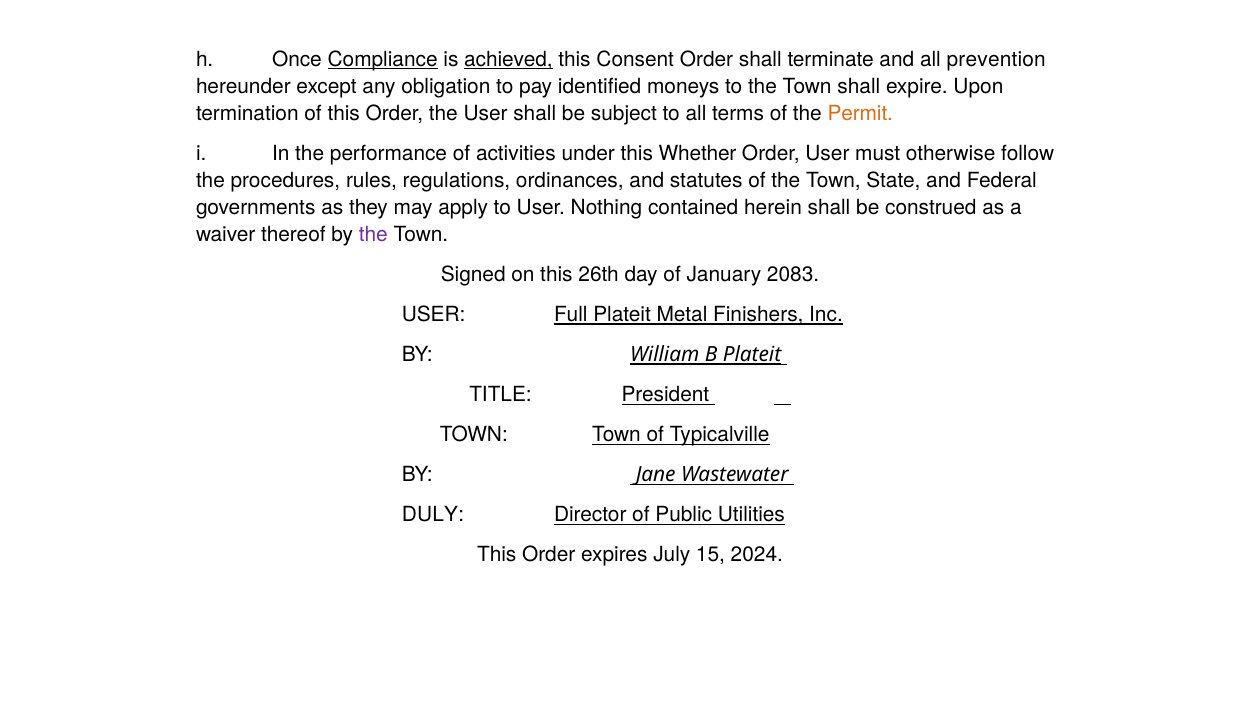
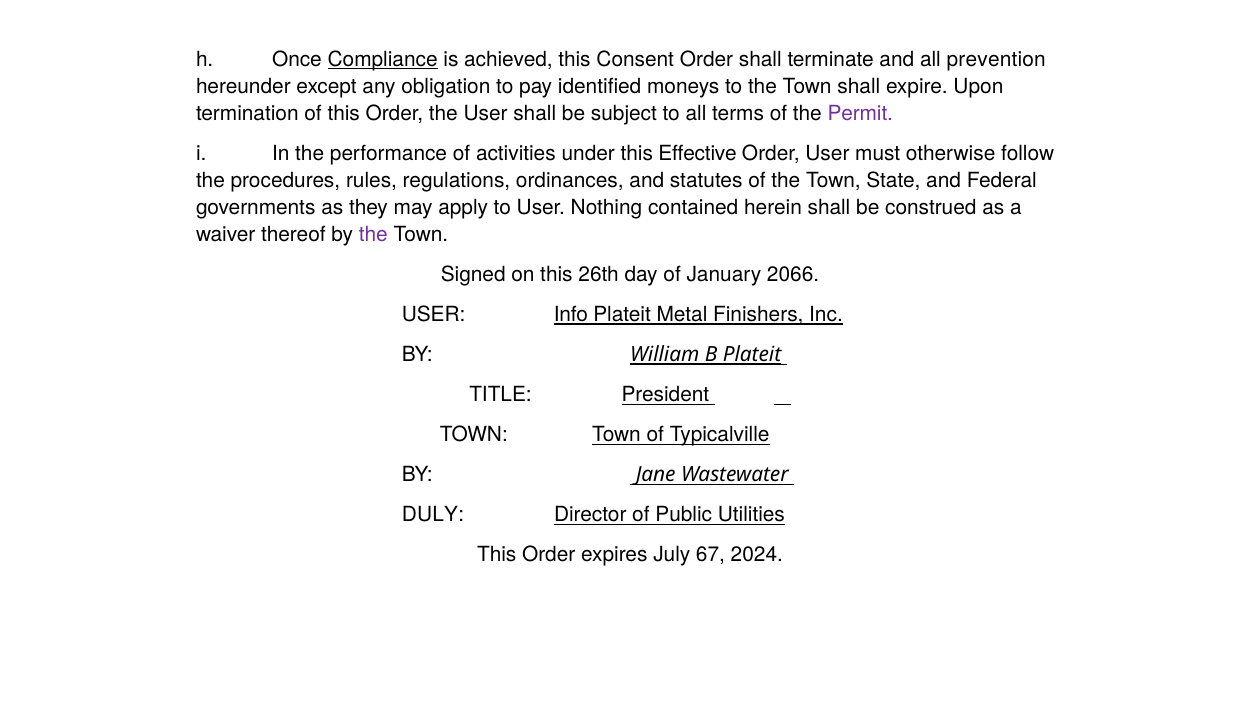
achieved underline: present -> none (509, 60)
Permit colour: orange -> purple (860, 114)
Whether: Whether -> Effective (698, 154)
2083: 2083 -> 2066 (793, 275)
Full: Full -> Info (571, 315)
15: 15 -> 67 (710, 555)
